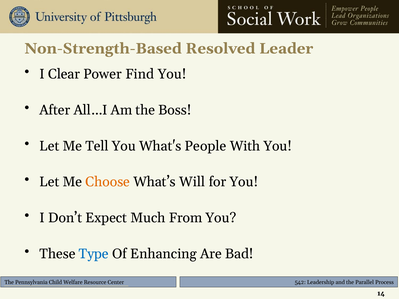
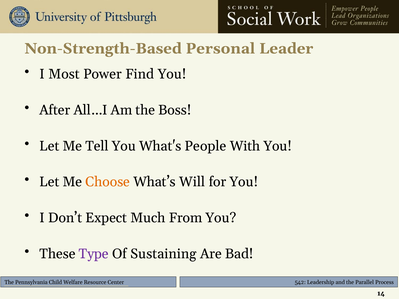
Resolved: Resolved -> Personal (220, 49)
Clear: Clear -> Most (64, 74)
Type colour: blue -> purple (94, 254)
Enhancing: Enhancing -> Sustaining (163, 254)
